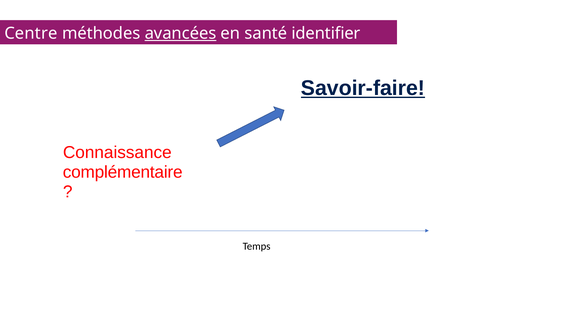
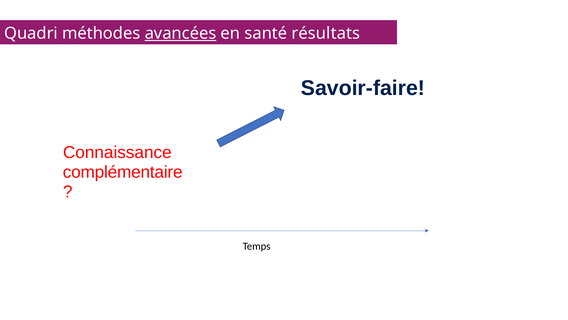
Centre: Centre -> Quadri (31, 33)
identifier: identifier -> résultats (326, 33)
Savoir-faire underline: present -> none (363, 88)
